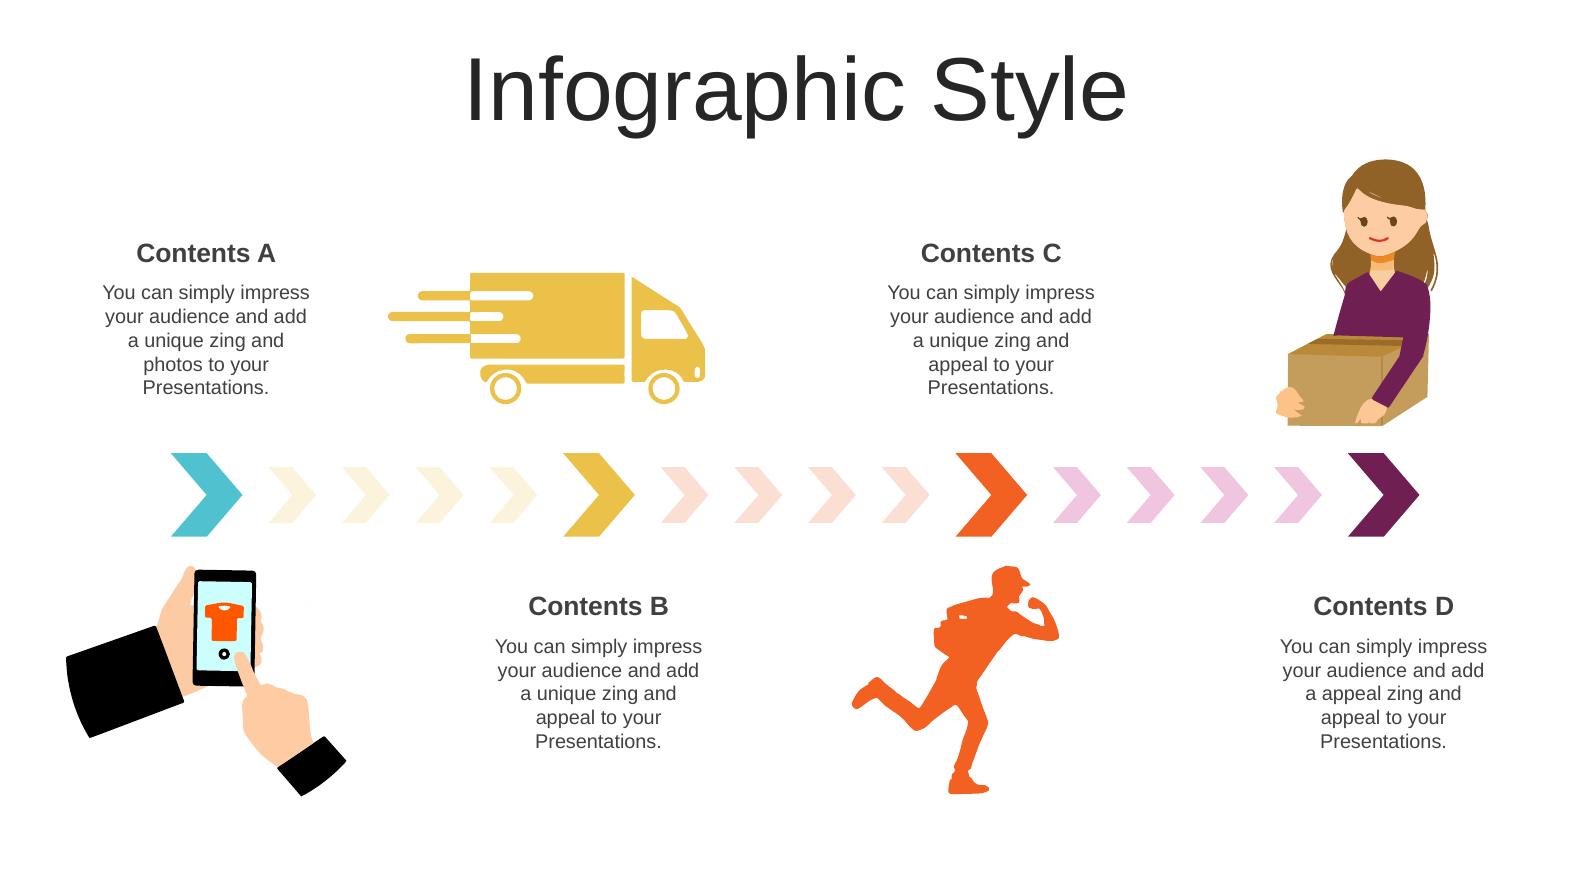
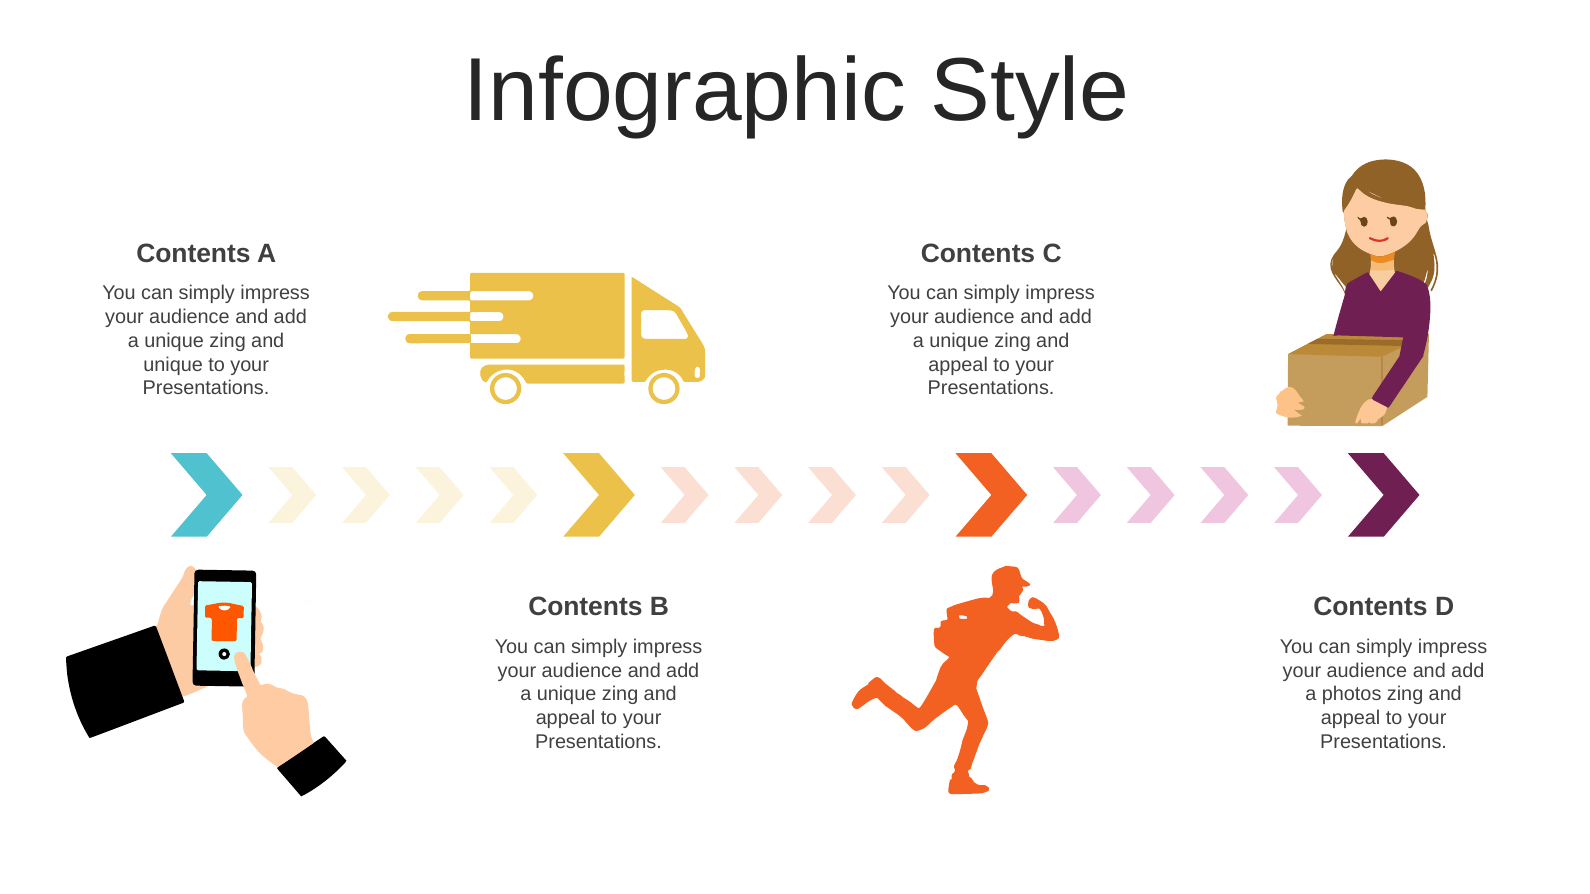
photos: photos -> unique (173, 365)
a appeal: appeal -> photos (1352, 695)
